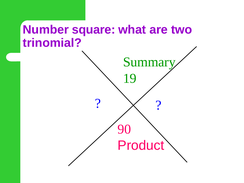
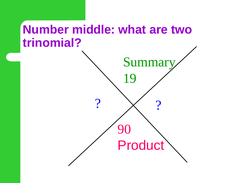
square: square -> middle (94, 30)
